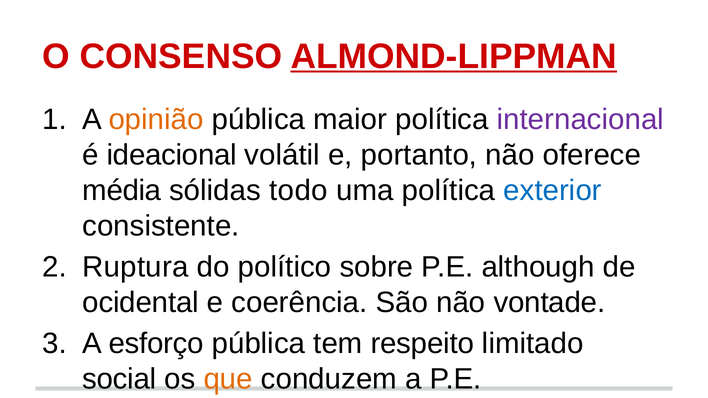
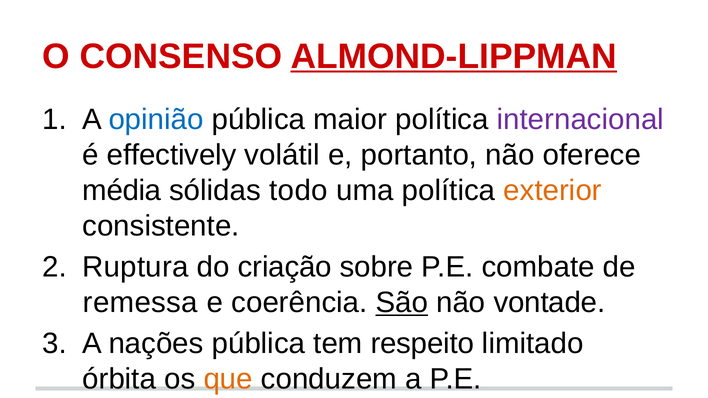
opinião colour: orange -> blue (156, 120)
ideacional: ideacional -> effectively (172, 155)
exterior colour: blue -> orange (553, 191)
político: político -> criação (285, 267)
although: although -> combate (538, 267)
ocidental: ocidental -> remessa (140, 303)
São underline: none -> present (402, 303)
esforço: esforço -> nações (156, 344)
social: social -> órbita (119, 379)
